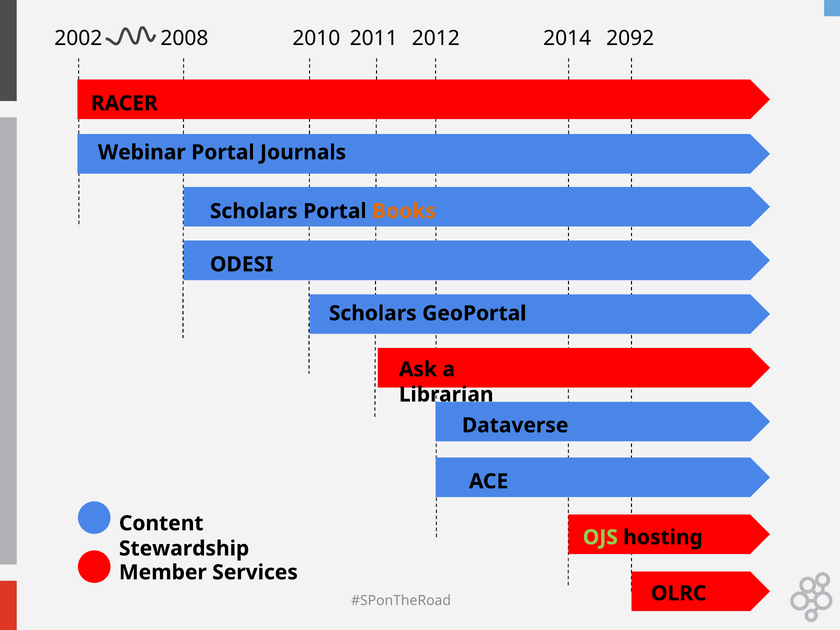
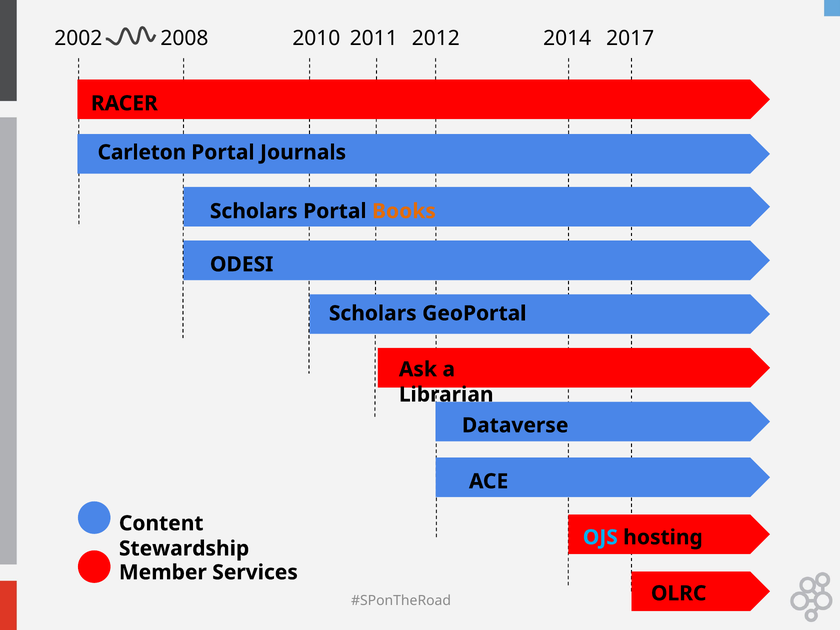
2092: 2092 -> 2017 (630, 38)
Webinar: Webinar -> Carleton (142, 152)
OJS colour: light green -> light blue (600, 537)
